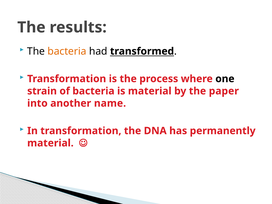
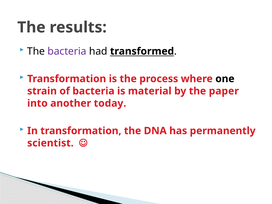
bacteria colour: orange -> purple (67, 51)
name: name -> today (110, 103)
material: material -> scientist (50, 143)
